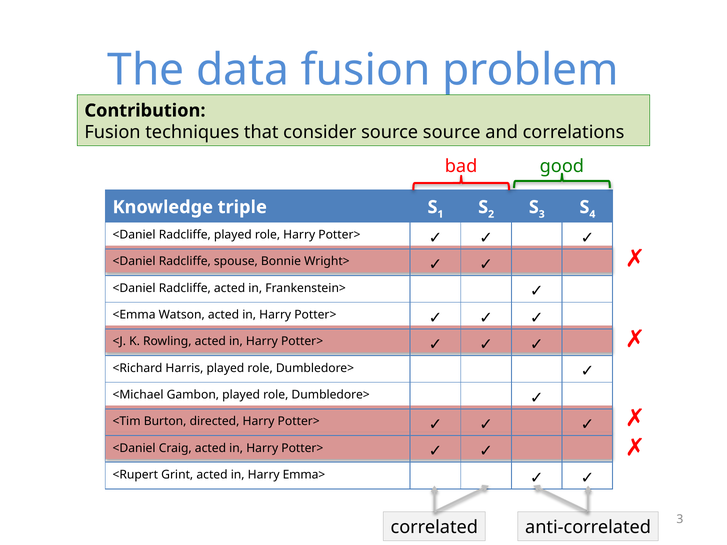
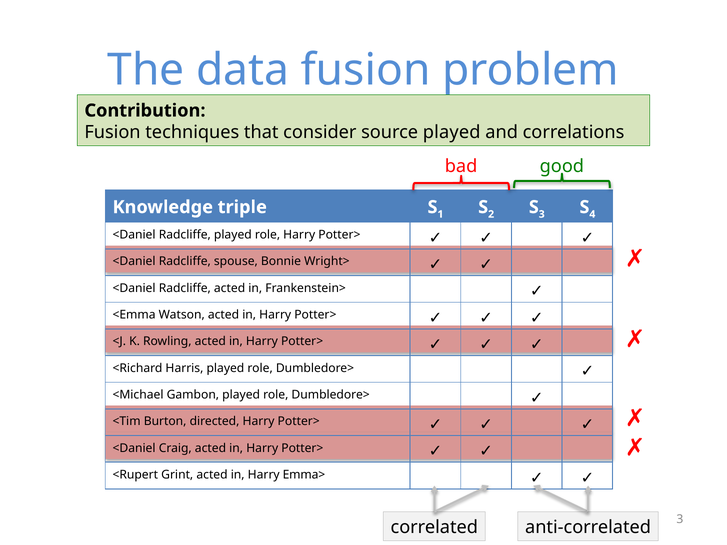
source source: source -> played (452, 132)
